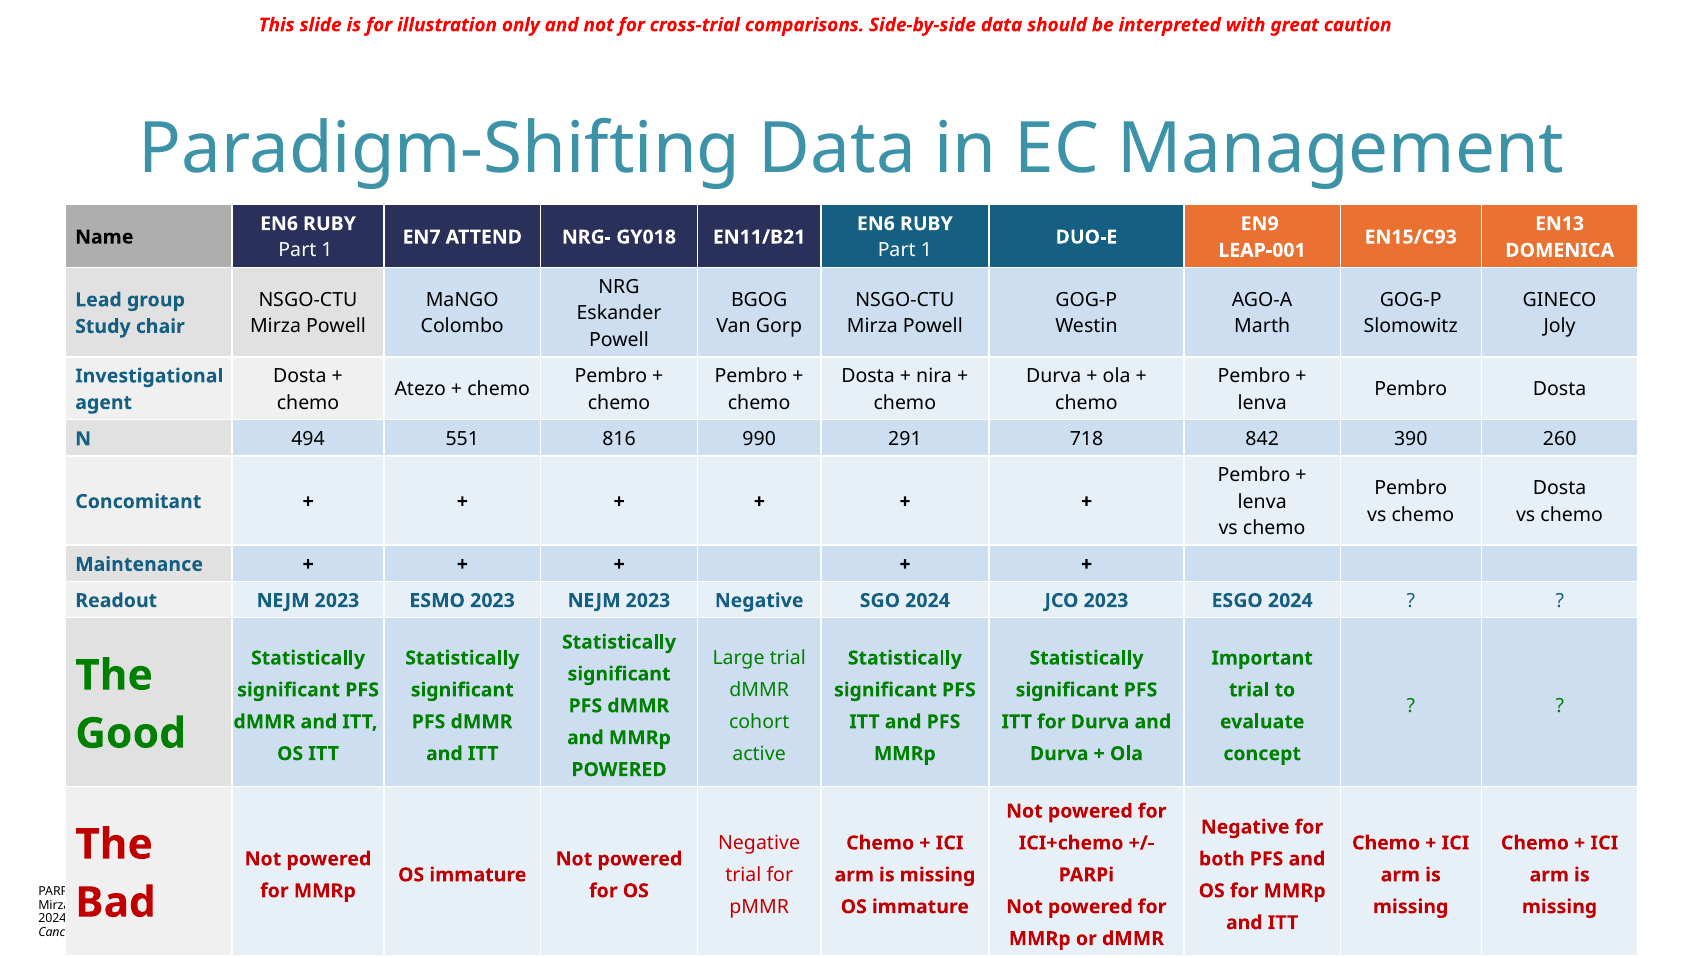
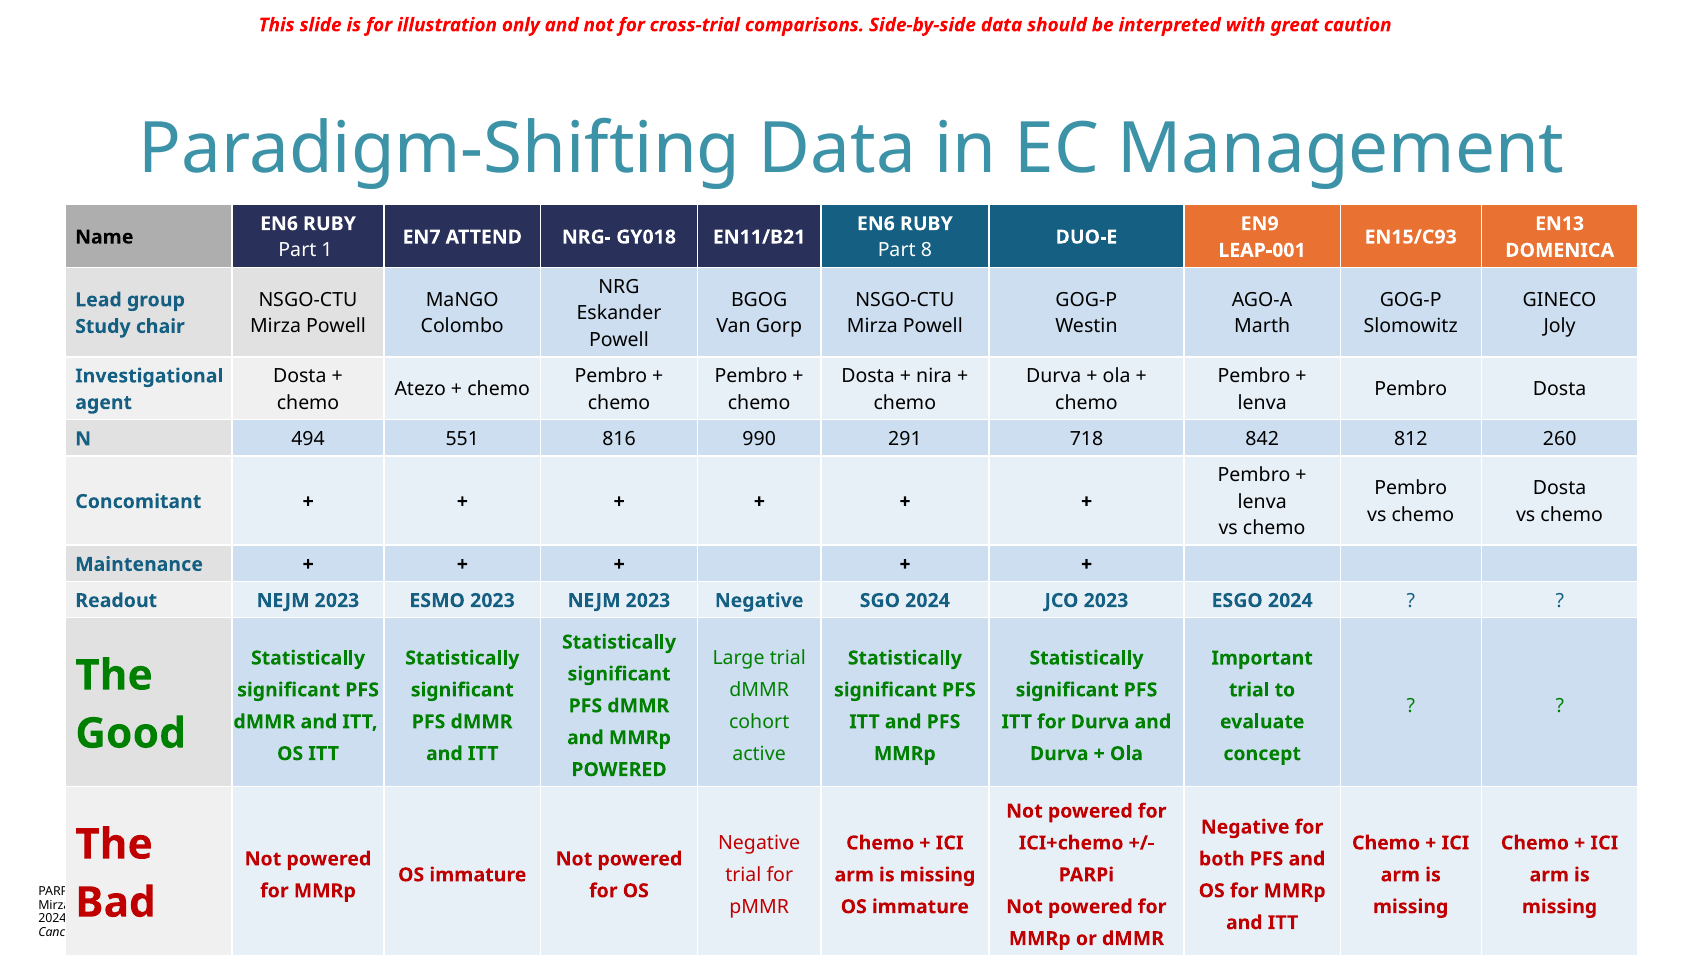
1: 1 -> 8 (926, 251)
390: 390 -> 812 (1411, 439)
